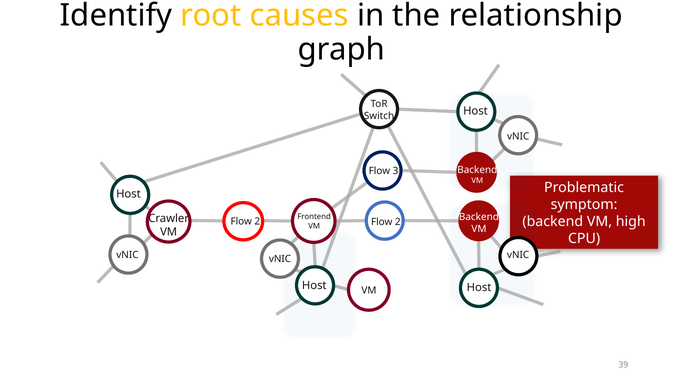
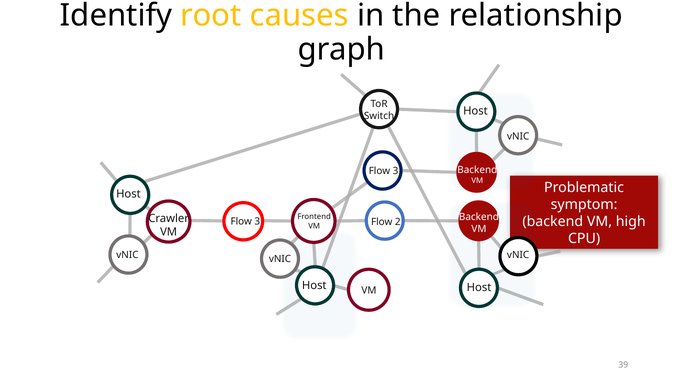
2: 2 -> 3 (257, 221)
